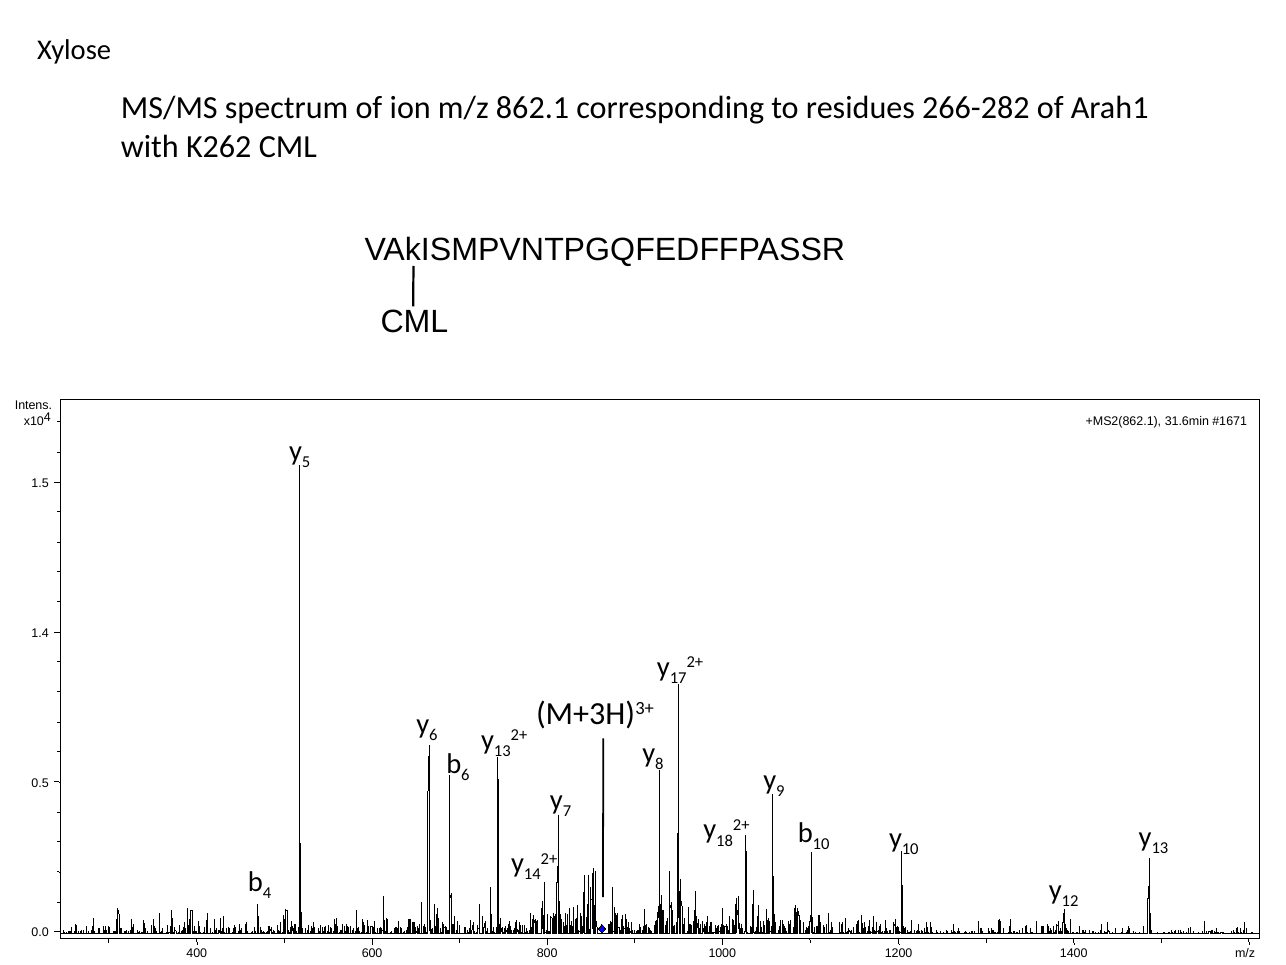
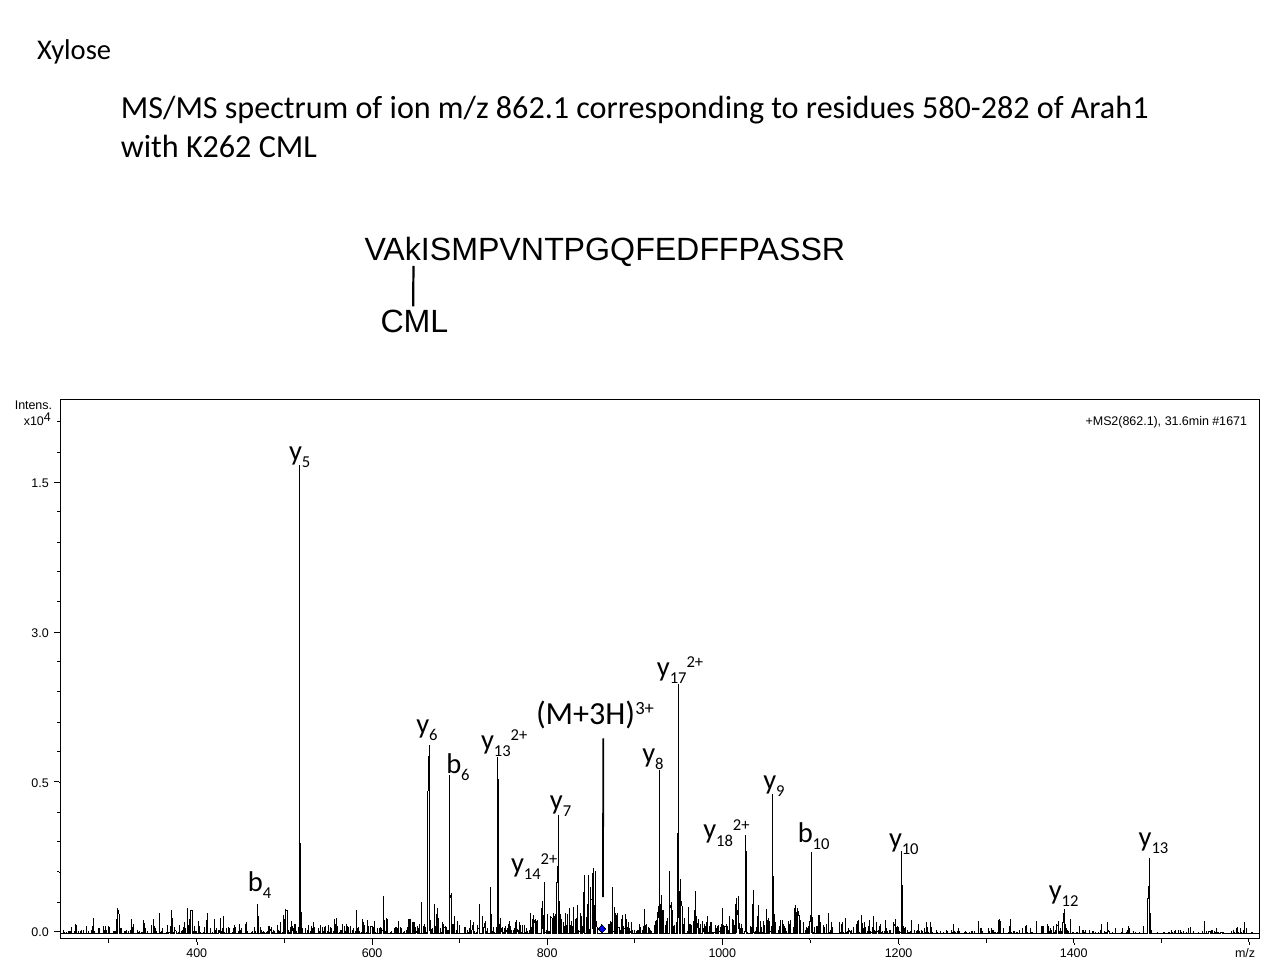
266-282: 266-282 -> 580-282 (976, 108)
1.4: 1.4 -> 3.0 (40, 633)
